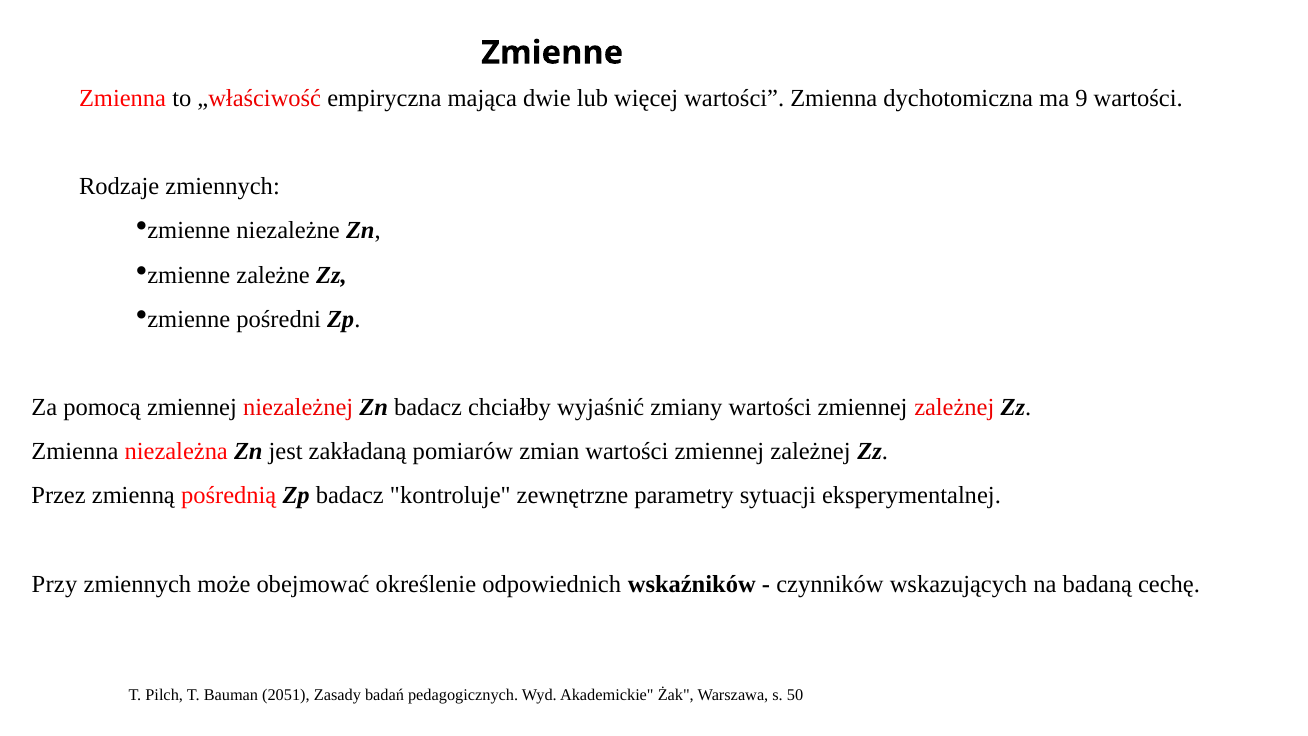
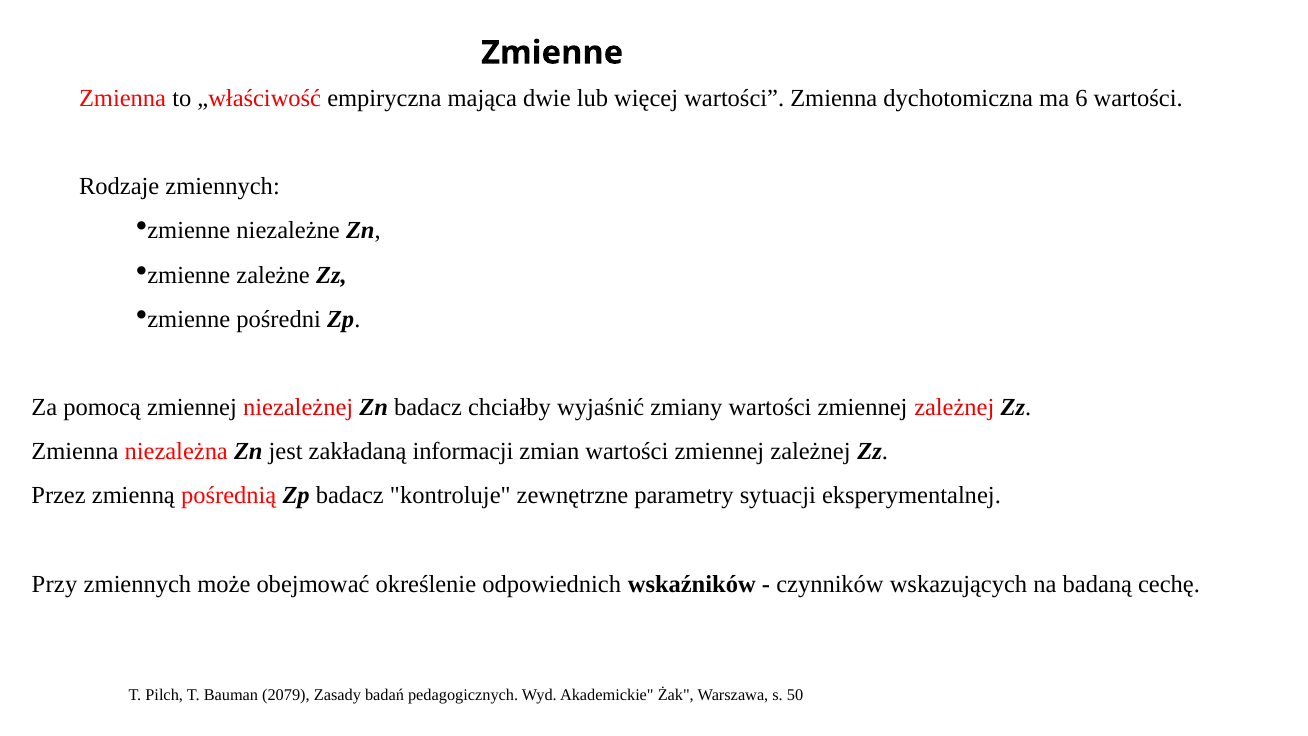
9: 9 -> 6 (1081, 98)
pomiarów: pomiarów -> informacji (463, 451)
2051: 2051 -> 2079 (286, 695)
